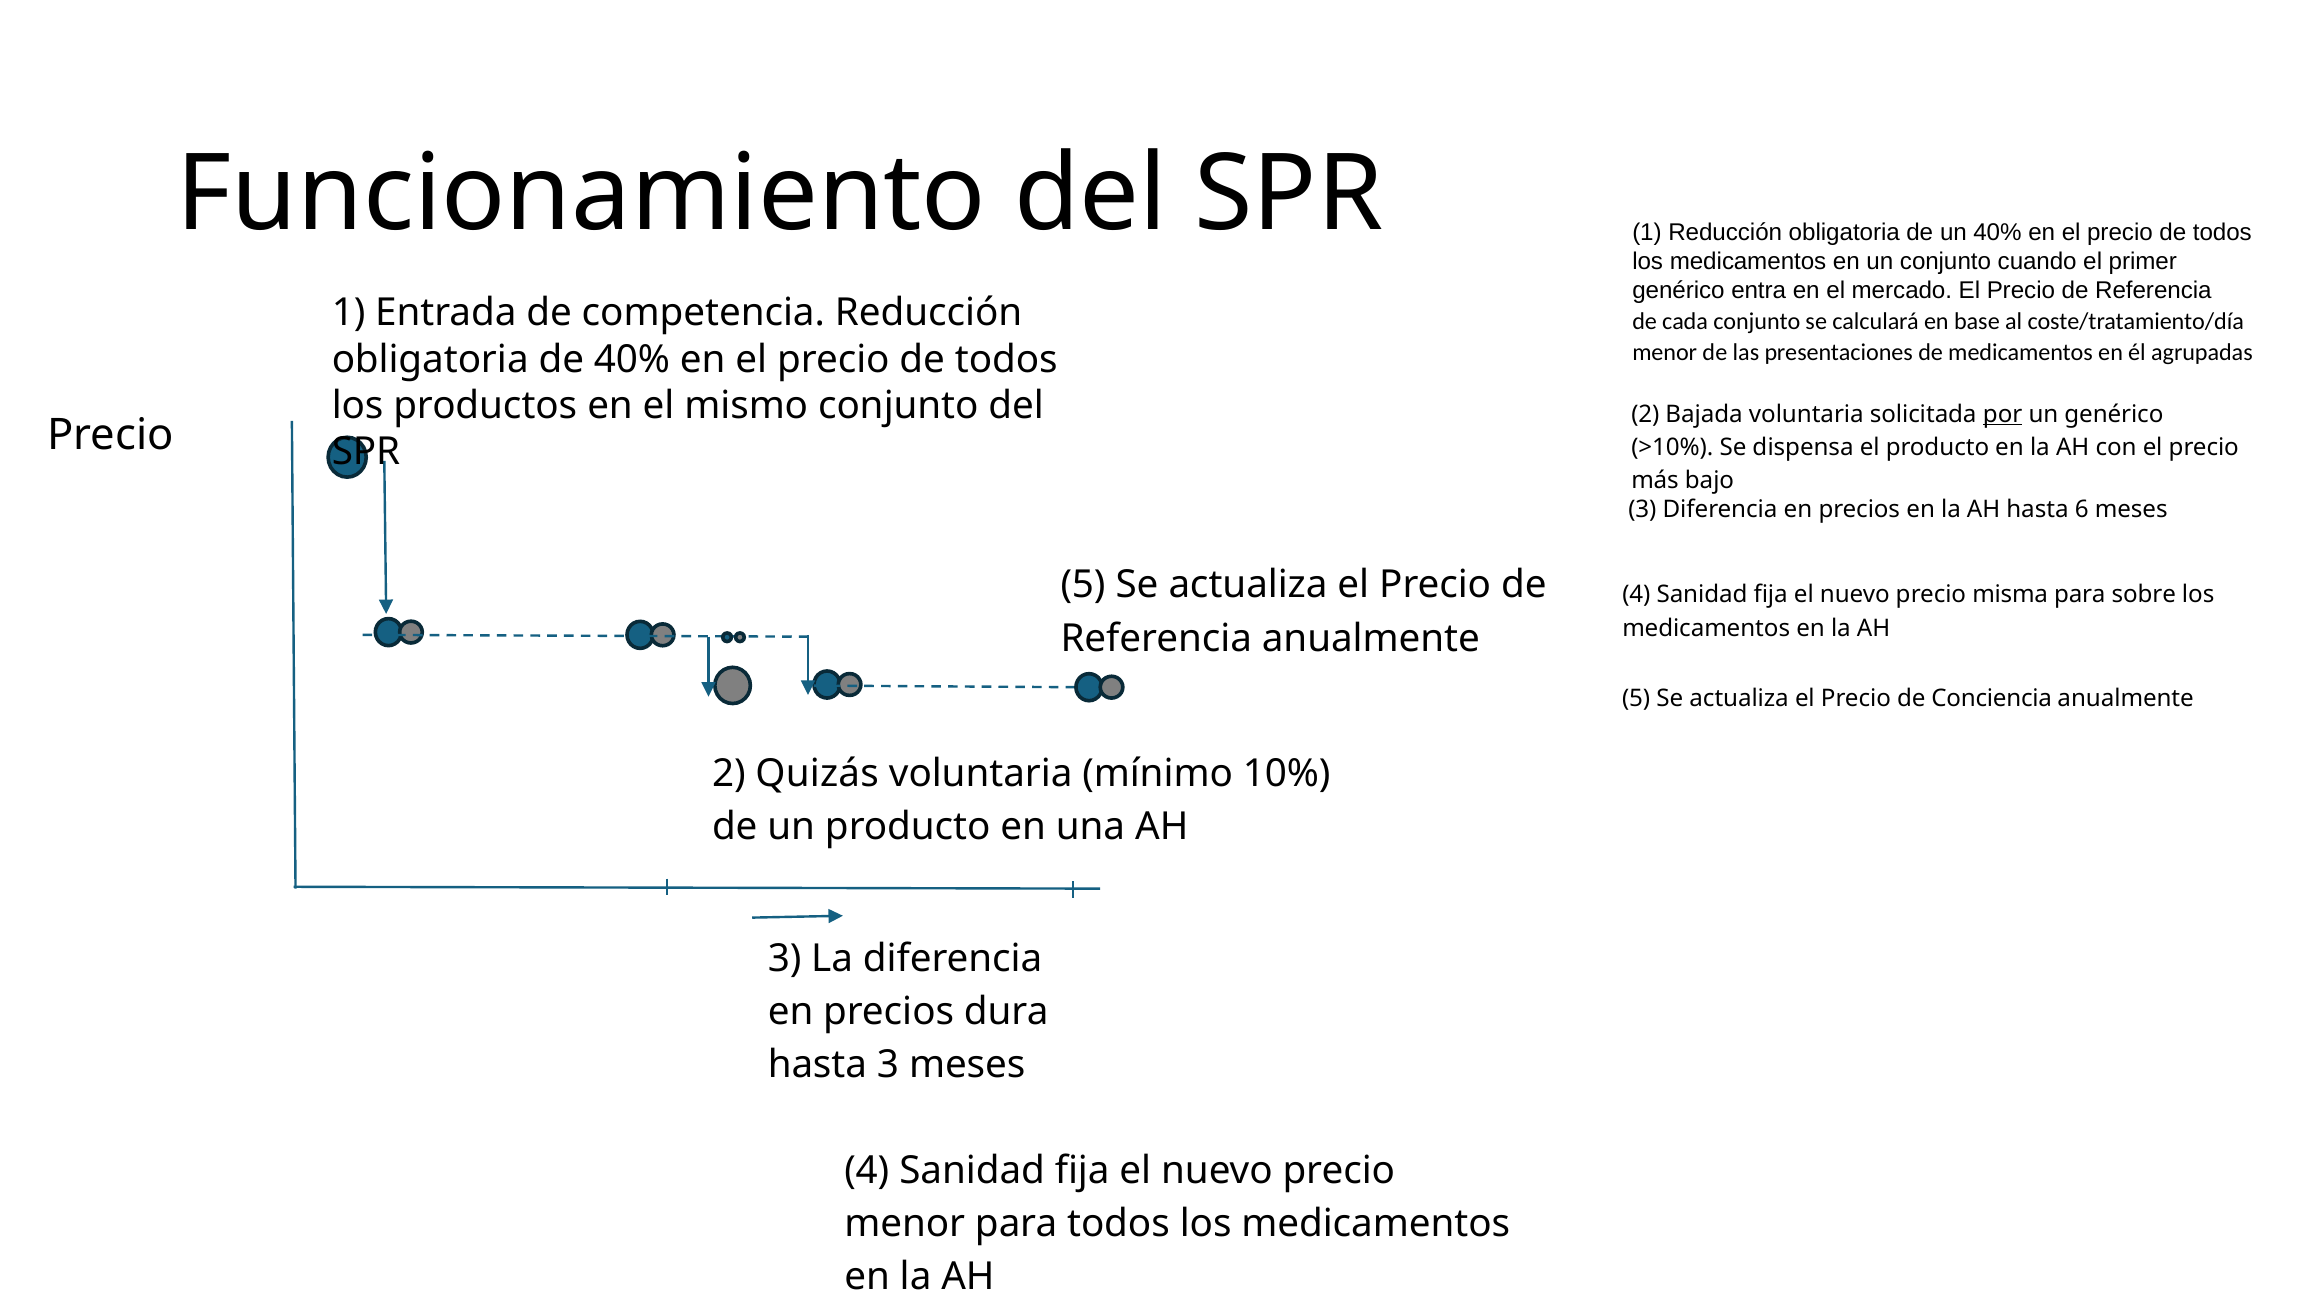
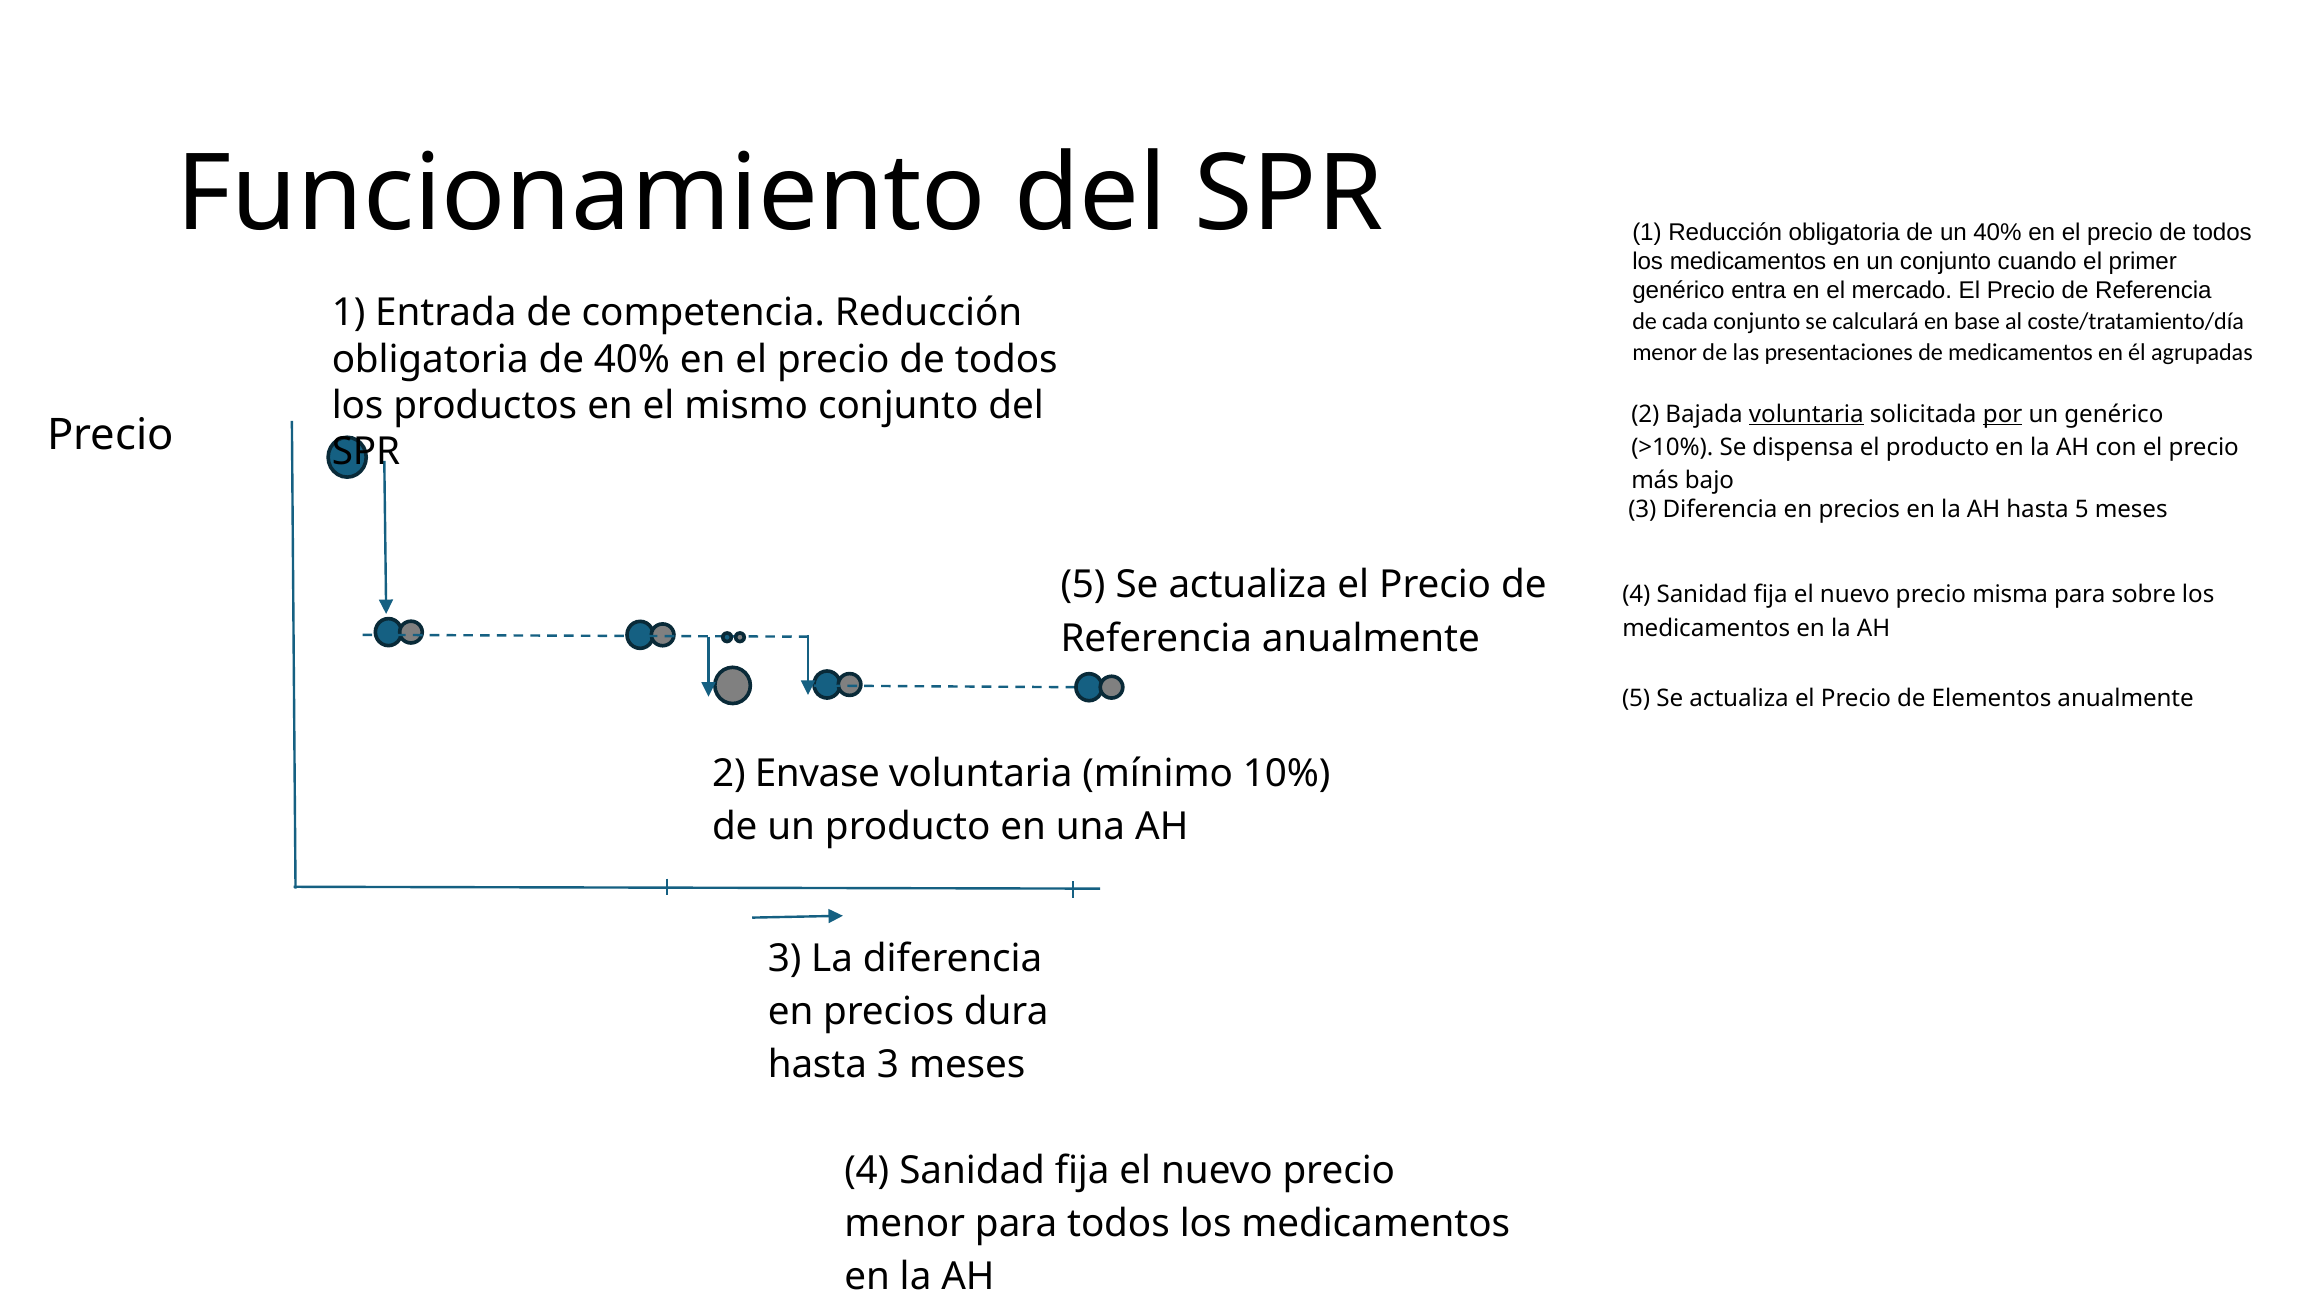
voluntaria underline: none -> present (1806, 414)
hasta 6: 6 -> 5 (2082, 510)
Conciencia: Conciencia -> Elementos (1992, 698)
Quizás: Quizás -> Envase (817, 773)
